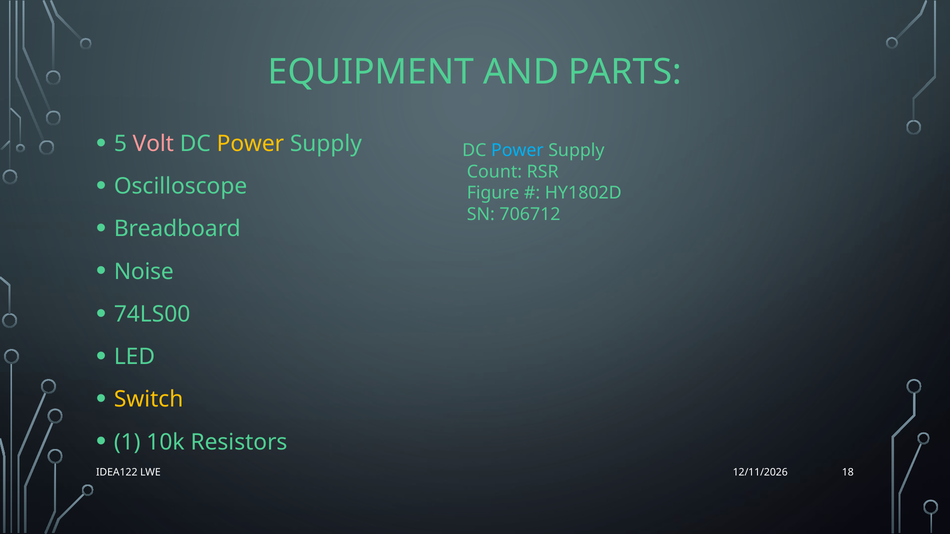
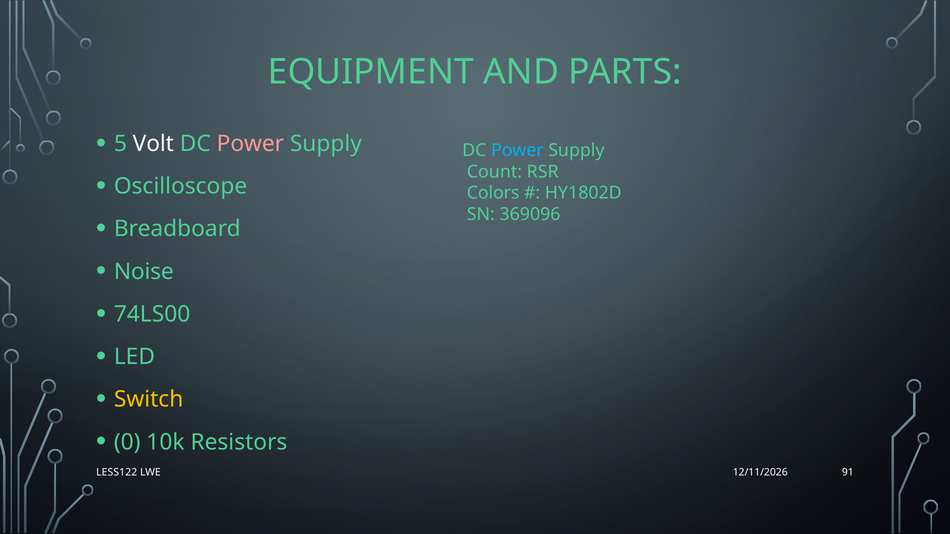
Volt colour: pink -> white (153, 144)
Power colour: yellow -> pink (250, 144)
Figure: Figure -> Colors (493, 193)
706712: 706712 -> 369096 (530, 215)
1: 1 -> 0 (127, 442)
IDEA122: IDEA122 -> LESS122 (117, 473)
18: 18 -> 91 (848, 473)
